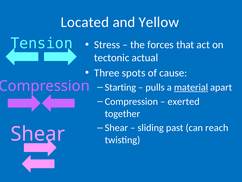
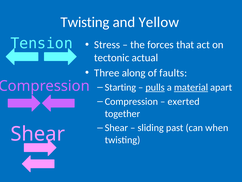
Located: Located -> Twisting (85, 22)
spots: spots -> along (134, 73)
cause: cause -> faults (173, 73)
pulls underline: none -> present (155, 87)
reach: reach -> when (217, 128)
